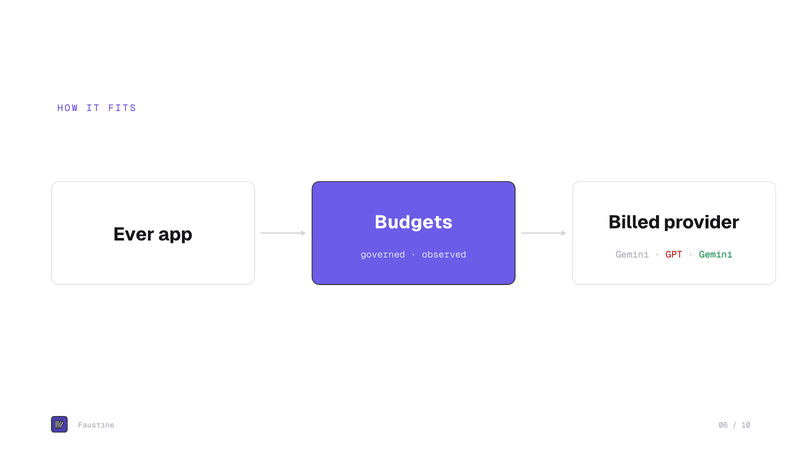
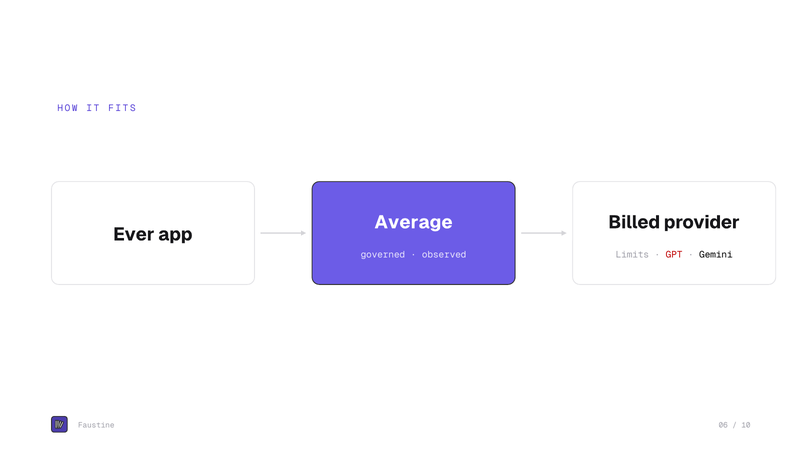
Budgets: Budgets -> Average (414, 222)
Gemini: Gemini -> Limits (632, 255)
Gemini colour: green -> black (716, 255)
